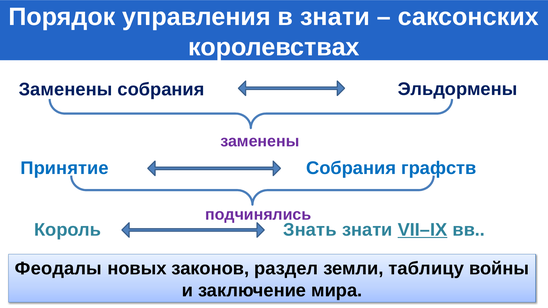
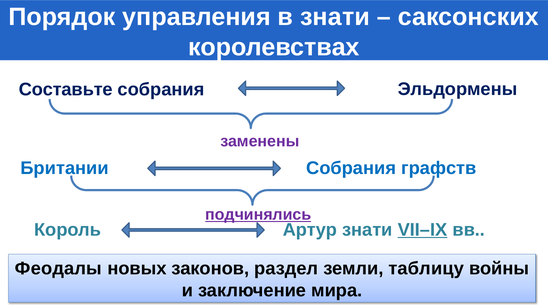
Заменены: Заменены -> Составьте (66, 90)
Принятие: Принятие -> Британии (65, 168)
подчинялись underline: none -> present (258, 215)
Знать: Знать -> Артур (310, 230)
